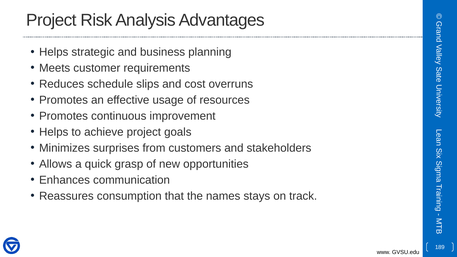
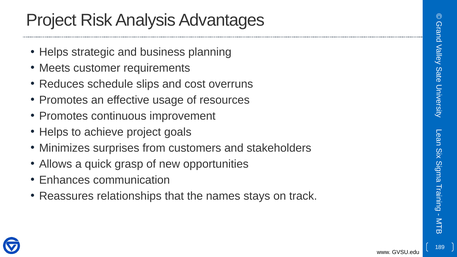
consumption: consumption -> relationships (129, 196)
